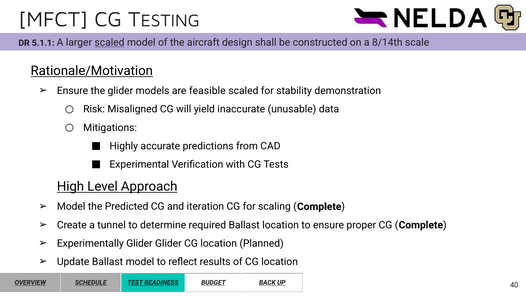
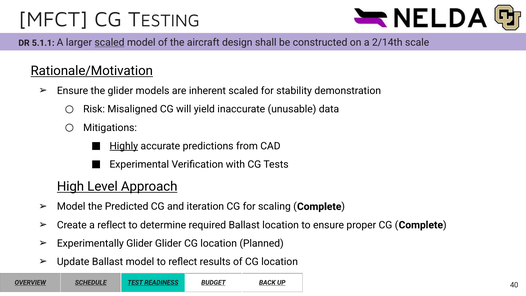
8/14th: 8/14th -> 2/14th (387, 42)
feasible: feasible -> inherent (207, 91)
Highly underline: none -> present (124, 146)
a tunnel: tunnel -> reflect (112, 225)
